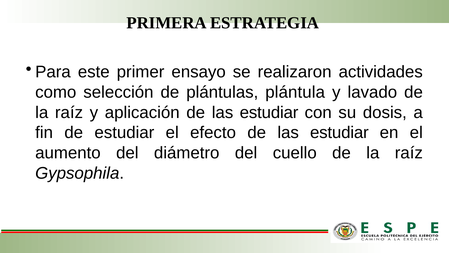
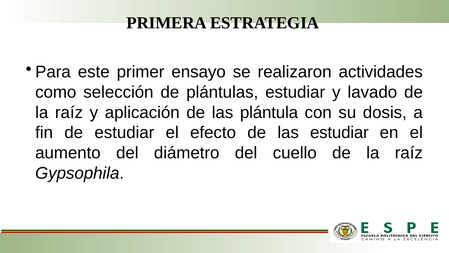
plántulas plántula: plántula -> estudiar (295, 92)
aplicación de las estudiar: estudiar -> plántula (269, 112)
